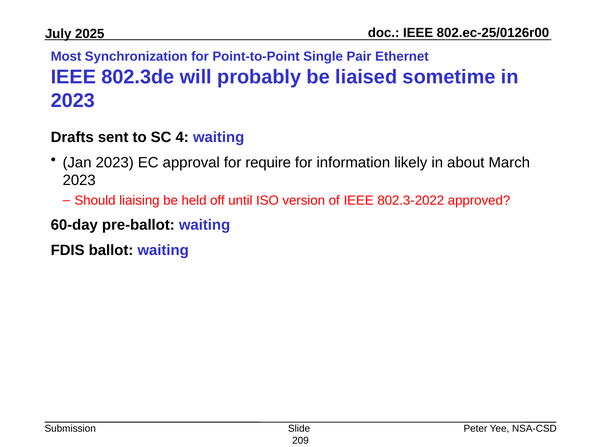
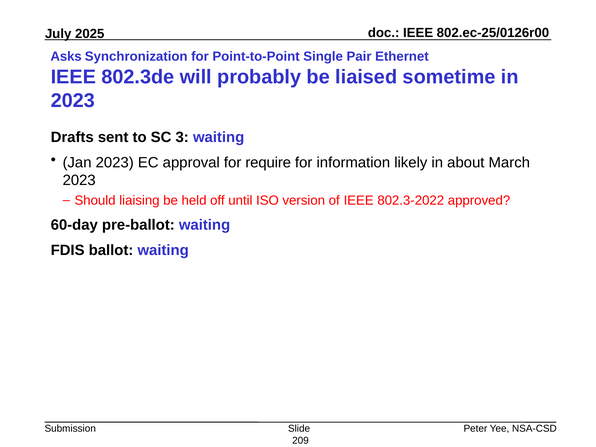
Most: Most -> Asks (66, 57)
4: 4 -> 3 (182, 137)
